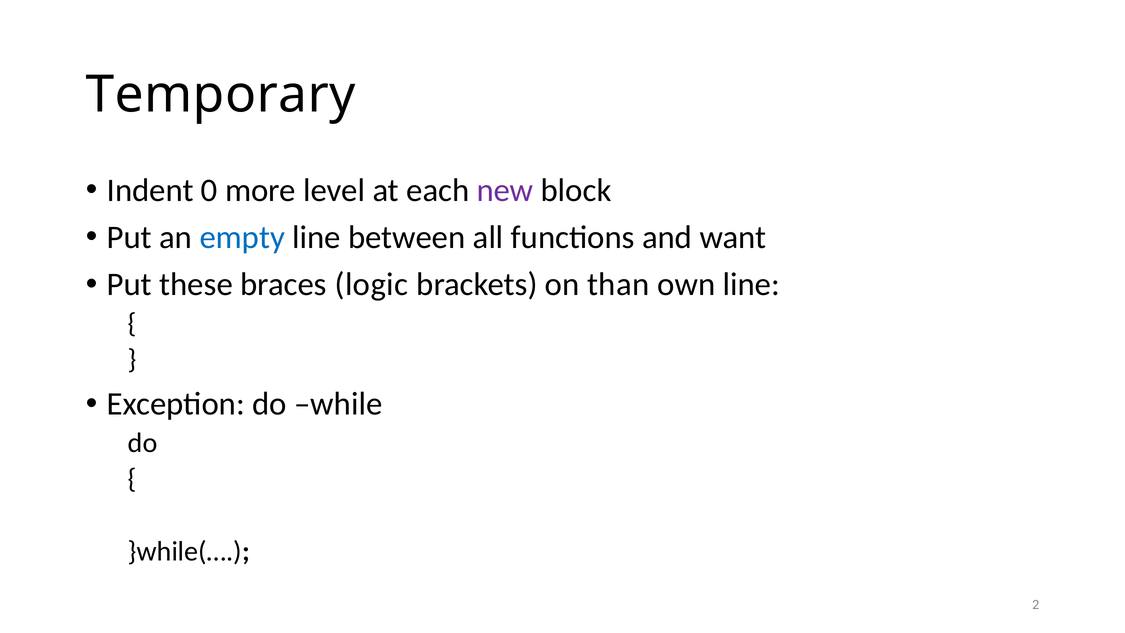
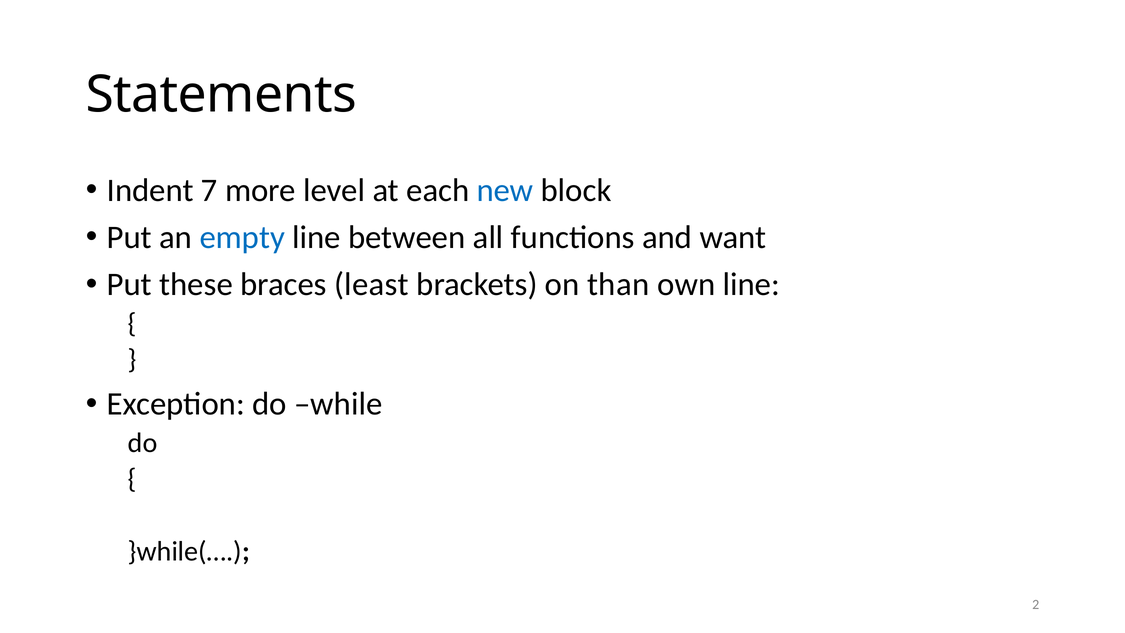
Temporary: Temporary -> Statements (221, 95)
0: 0 -> 7 (209, 190)
new colour: purple -> blue (505, 190)
logic: logic -> least (371, 284)
